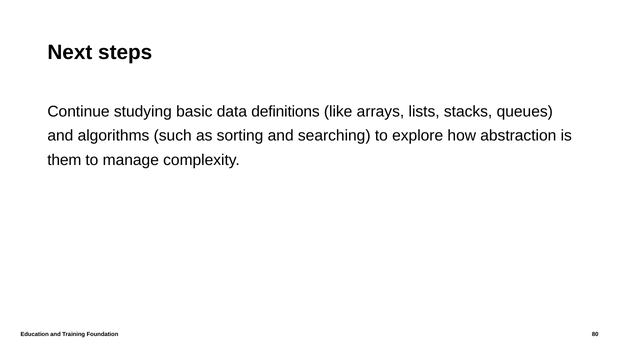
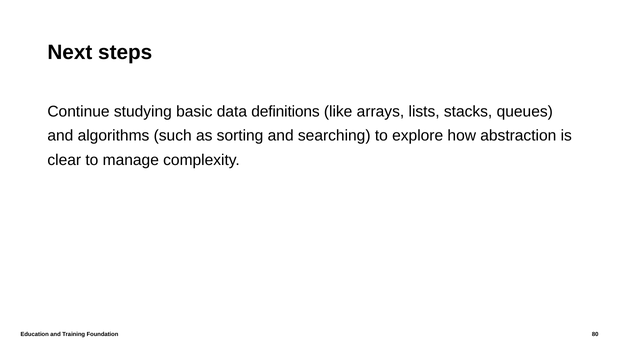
them: them -> clear (64, 160)
